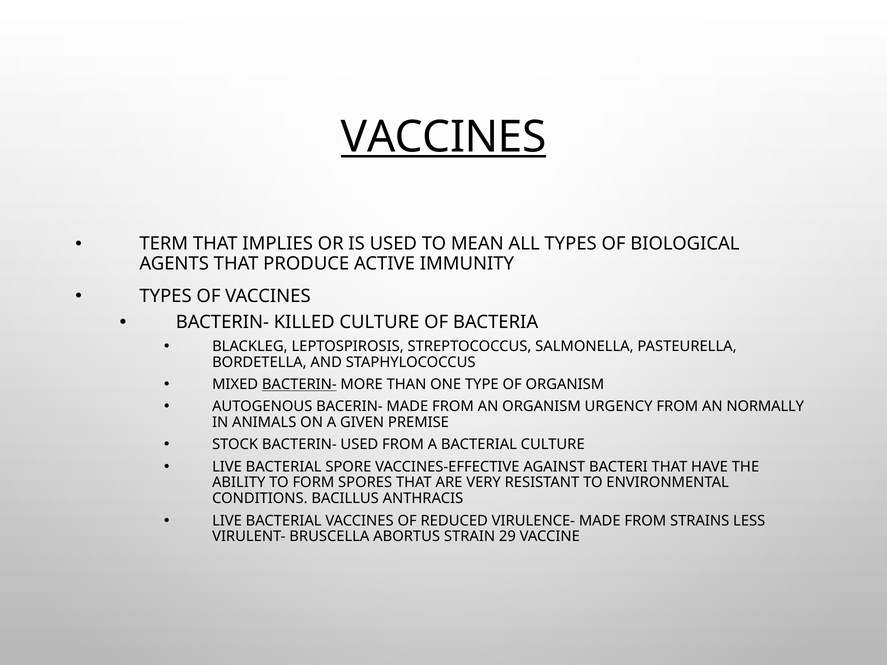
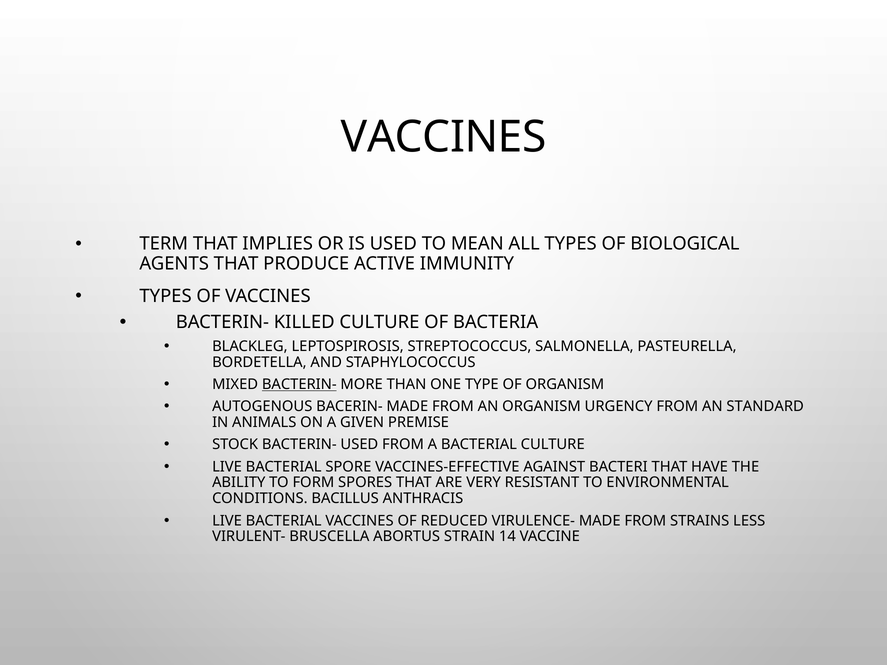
VACCINES underline: present -> none (444, 137)
NORMALLY: NORMALLY -> STANDARD (765, 407)
29: 29 -> 14 (507, 537)
